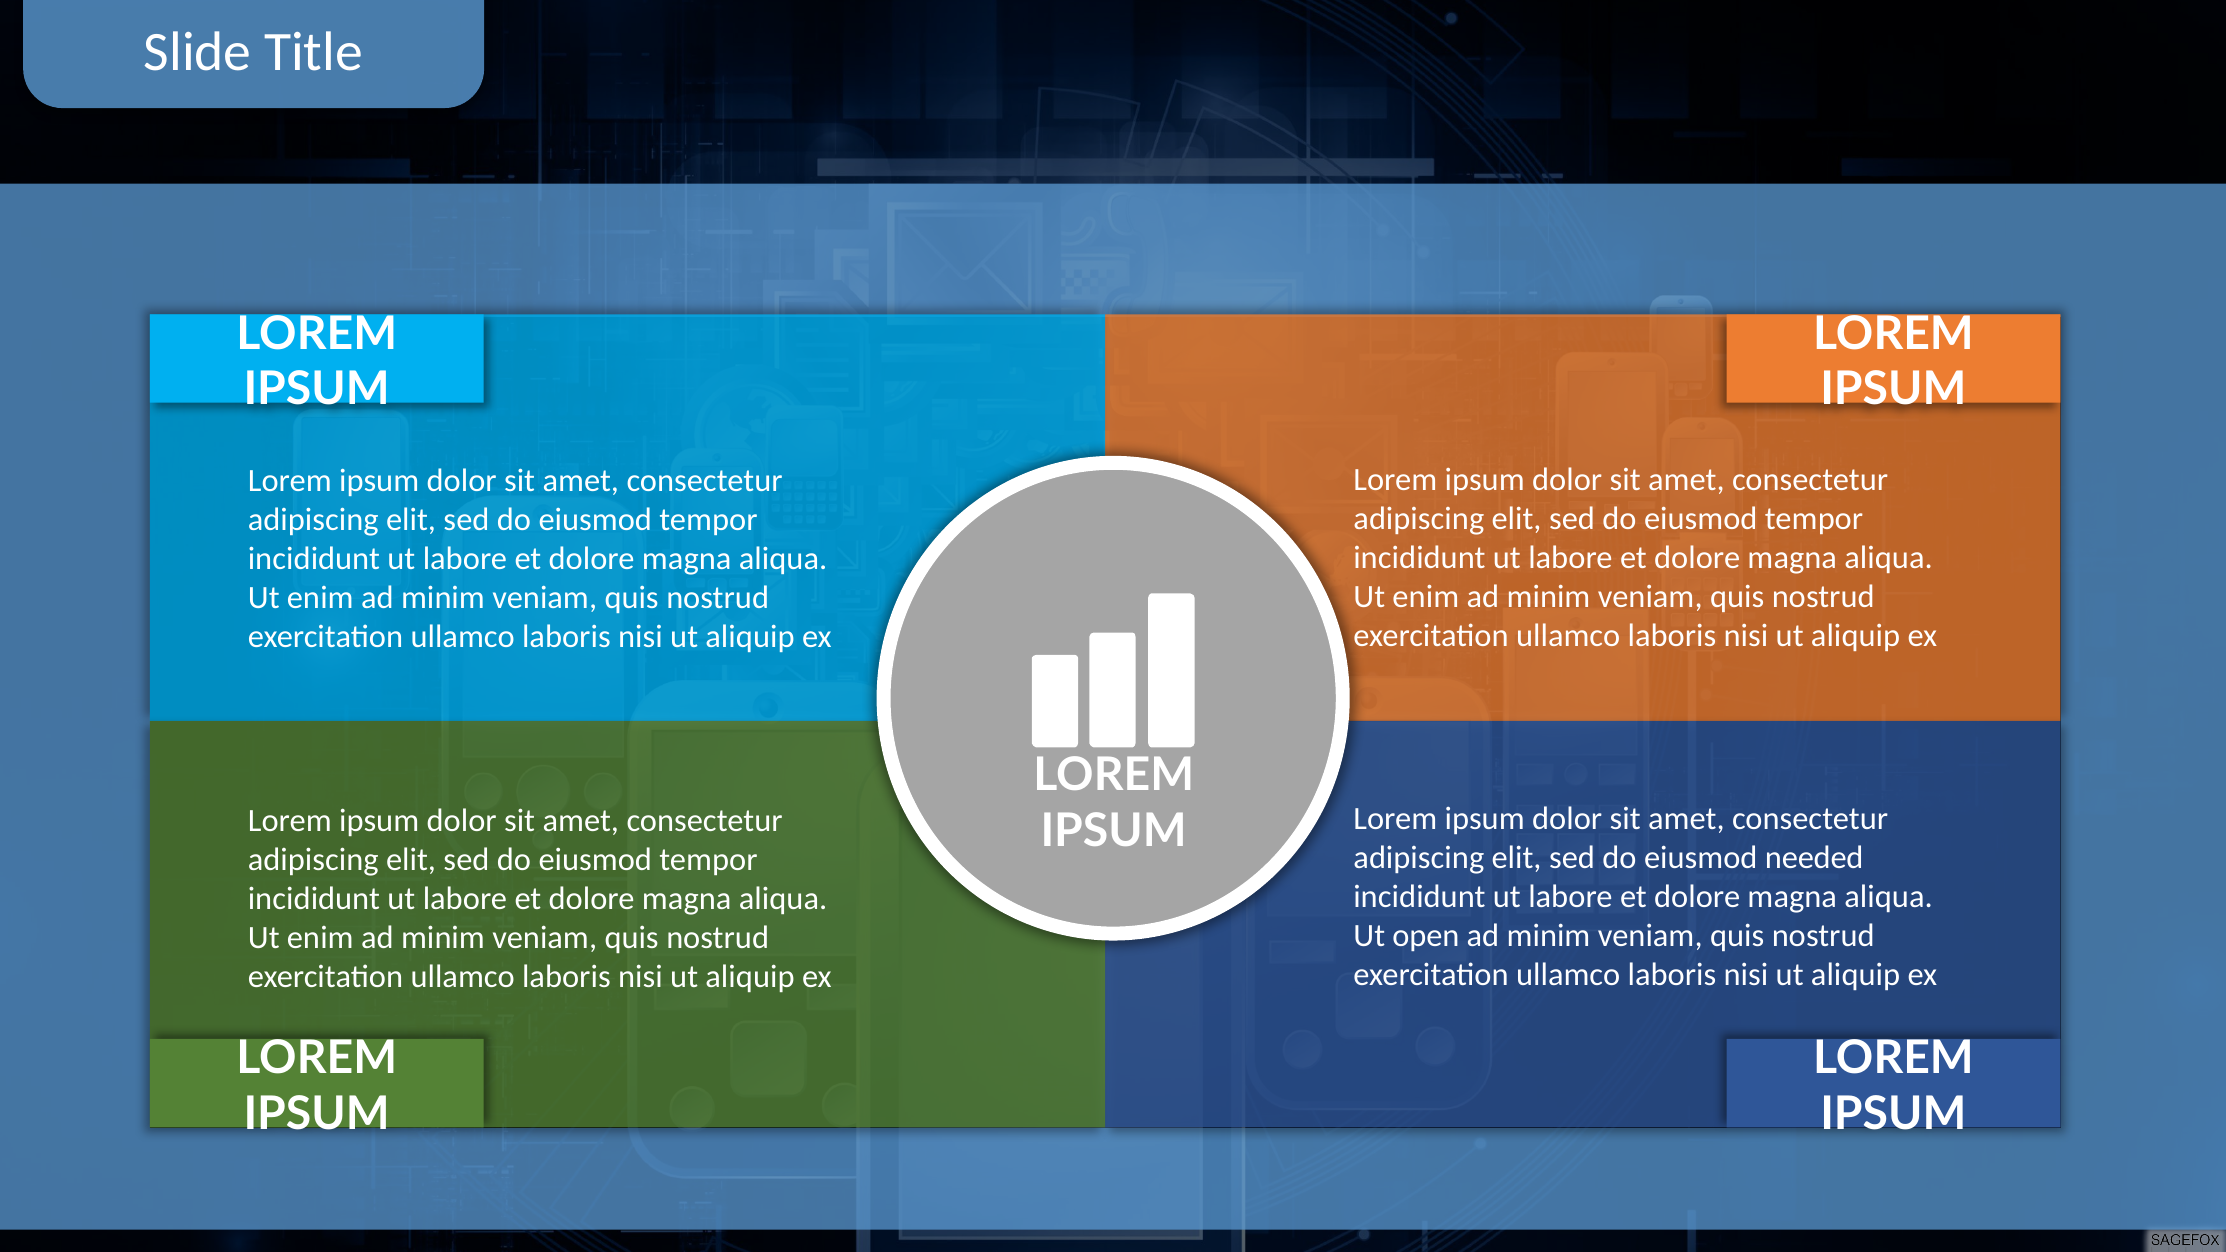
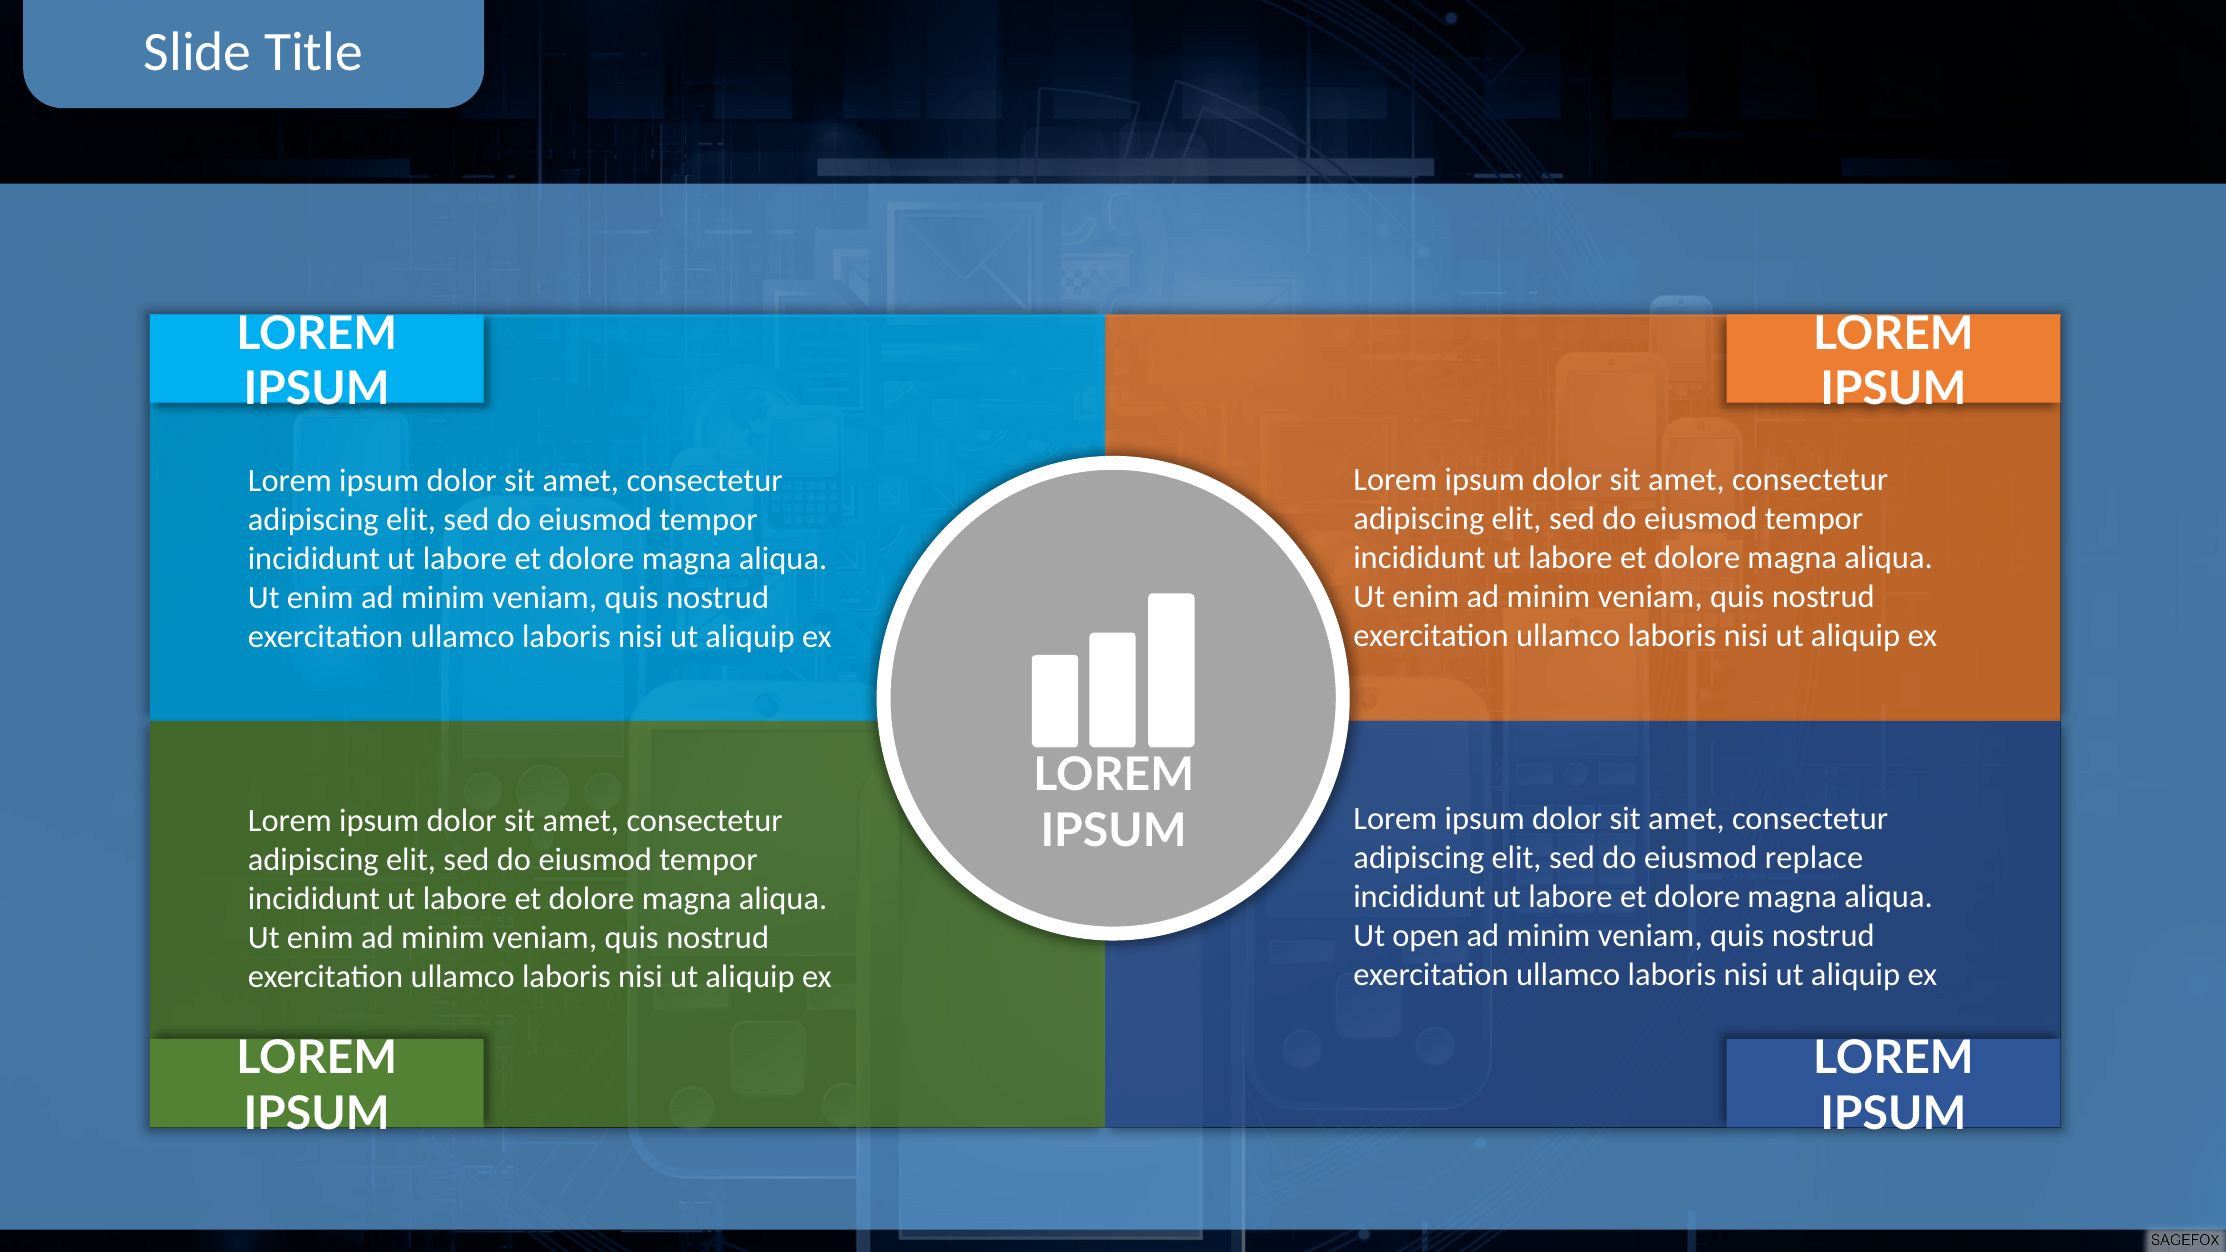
needed: needed -> replace (1814, 858)
